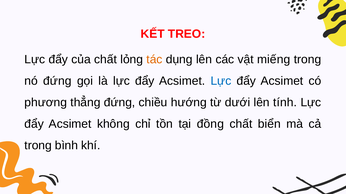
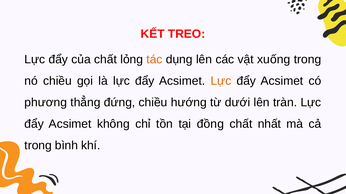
miếng: miếng -> xuống (274, 60)
nó đứng: đứng -> chiều (57, 81)
Lực colour: blue -> orange (221, 81)
tính: tính -> tràn (285, 103)
biển: biển -> nhất (269, 124)
